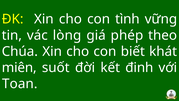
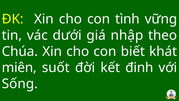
lòng: lòng -> dưới (67, 35)
phép: phép -> nhập (127, 35)
Toan: Toan -> Sống (20, 83)
